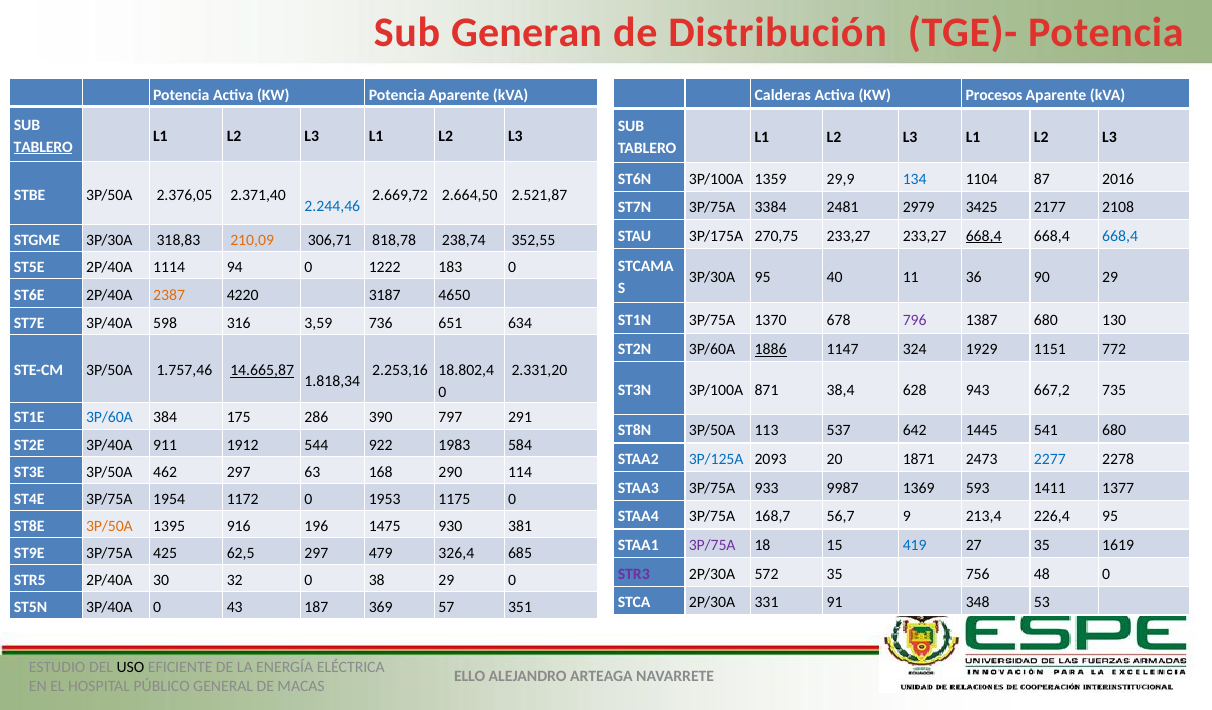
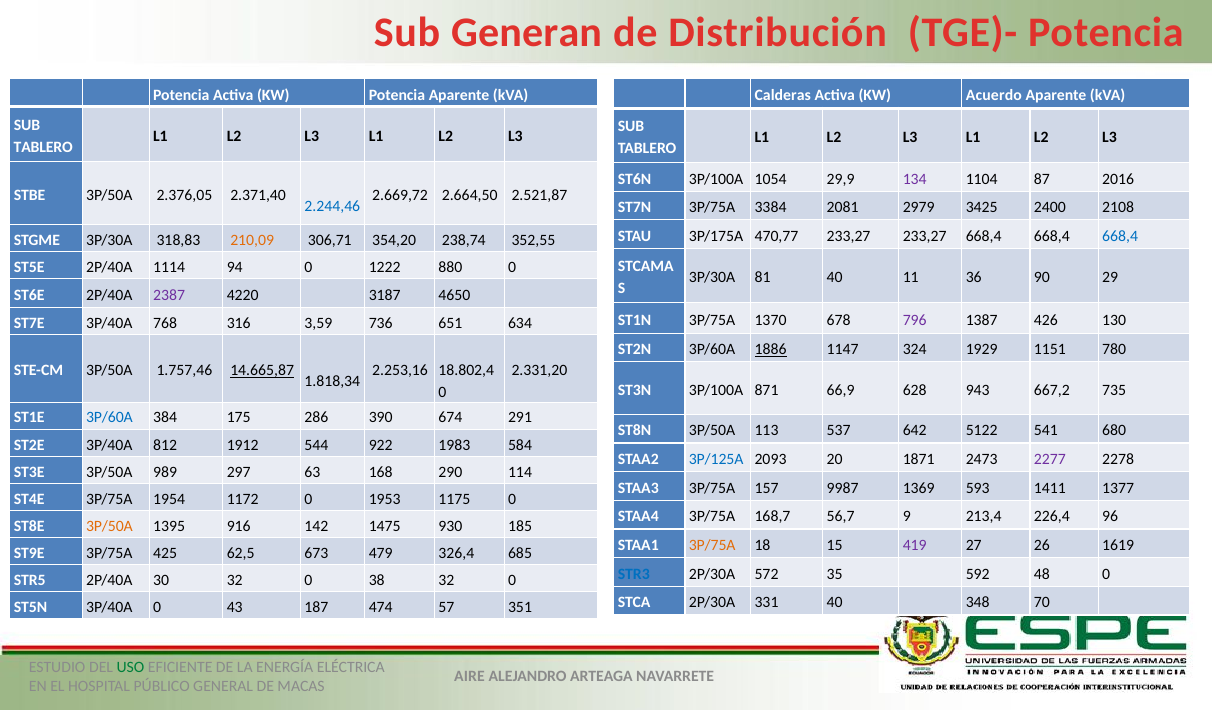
Procesos: Procesos -> Acuerdo (994, 96)
TABLERO underline: present -> none (43, 147)
1359: 1359 -> 1054 (771, 179)
134 colour: blue -> purple (915, 179)
2481: 2481 -> 2081 (843, 208)
2177: 2177 -> 2400 (1050, 208)
270,75: 270,75 -> 470,77 (776, 236)
668,4 underline: present -> none (984, 236)
818,78: 818,78 -> 354,20 (394, 240)
183: 183 -> 880 (450, 267)
3P/30A 95: 95 -> 81 (763, 278)
2387 colour: orange -> purple (169, 295)
1387 680: 680 -> 426 (1046, 320)
598: 598 -> 768 (165, 324)
772: 772 -> 780 (1114, 350)
38,4: 38,4 -> 66,9 (841, 390)
797: 797 -> 674 (450, 418)
1445: 1445 -> 5122 (982, 431)
911: 911 -> 812 (165, 445)
2277 colour: blue -> purple (1050, 460)
462: 462 -> 989 (165, 472)
933: 933 -> 157 (767, 488)
226,4 95: 95 -> 96 (1110, 517)
196: 196 -> 142 (316, 526)
381: 381 -> 185 (520, 526)
3P/75A colour: purple -> orange (712, 546)
419 colour: blue -> purple (915, 546)
27 35: 35 -> 26 (1042, 546)
62,5 297: 297 -> 673 (316, 554)
STR3 colour: purple -> blue (634, 574)
756: 756 -> 592 (978, 574)
38 29: 29 -> 32 (446, 581)
331 91: 91 -> 40 (835, 603)
53: 53 -> 70 (1042, 603)
369: 369 -> 474 (381, 608)
USO colour: black -> green (130, 667)
ELLO: ELLO -> AIRE (469, 677)
